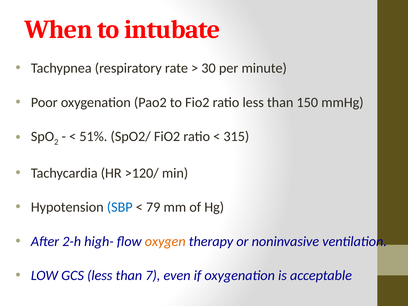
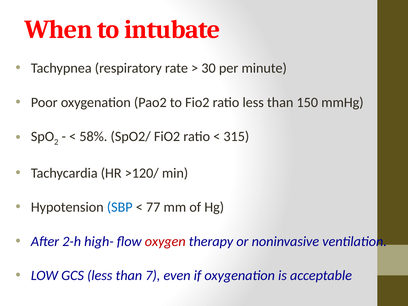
51%: 51% -> 58% (93, 136)
79: 79 -> 77 (153, 207)
oxygen colour: orange -> red (165, 241)
